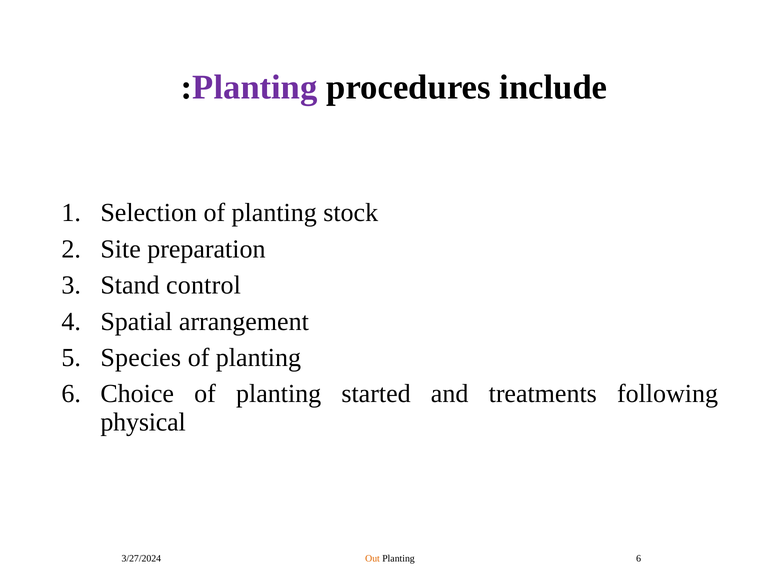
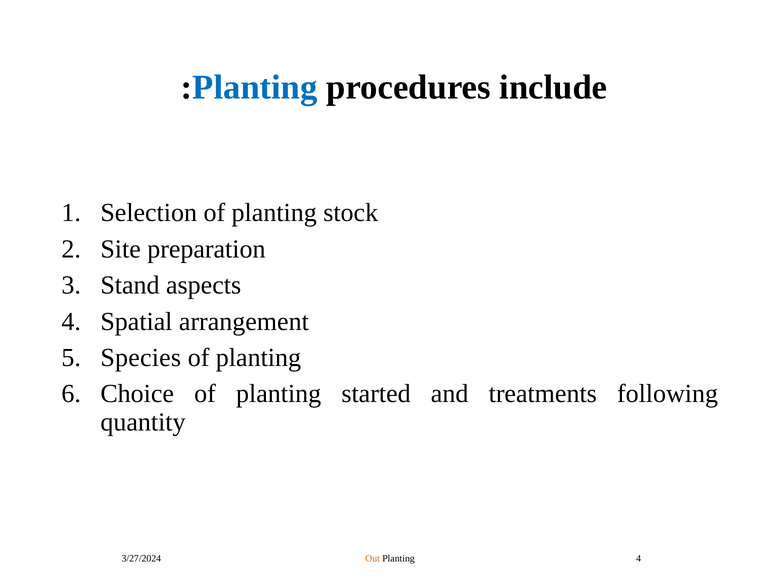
Planting colour: purple -> blue (255, 87)
control: control -> aspects (204, 285)
physical: physical -> quantity (143, 422)
6: 6 -> 4 (639, 558)
